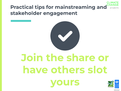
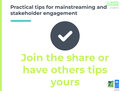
others slot: slot -> tips (98, 70)
